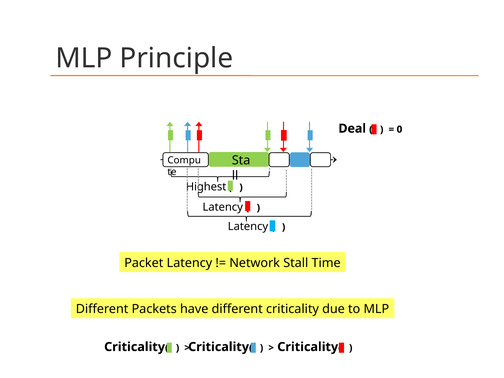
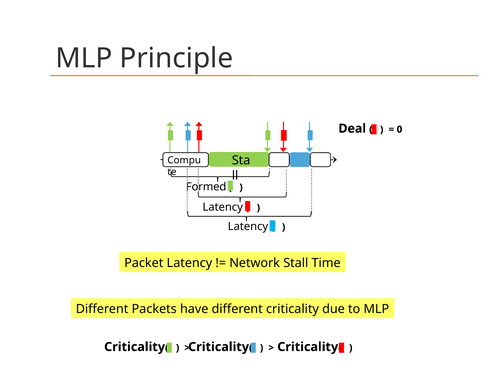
Highest: Highest -> Formed (206, 187)
